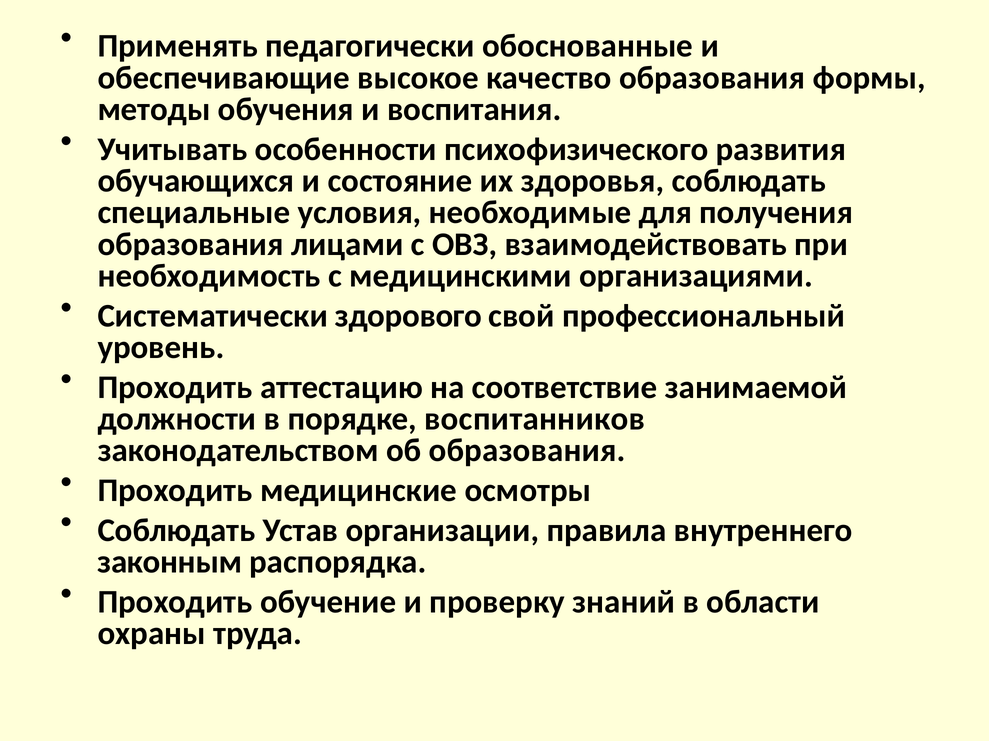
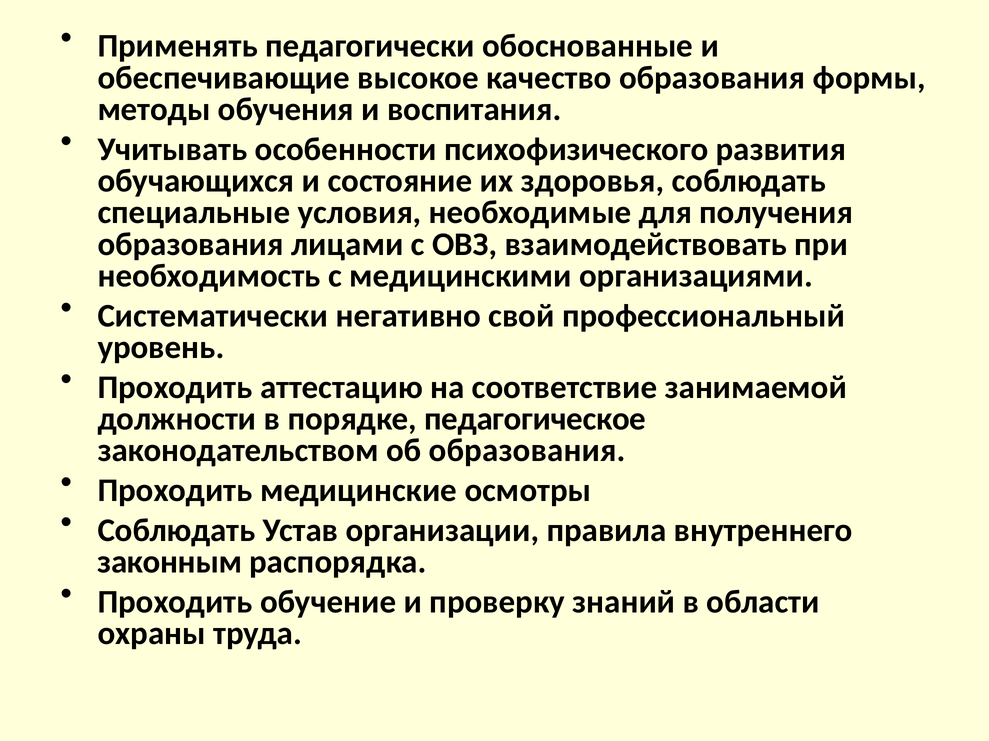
здорового: здорового -> негативно (408, 316)
воспитанников: воспитанников -> педагогическое (535, 419)
